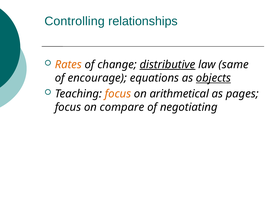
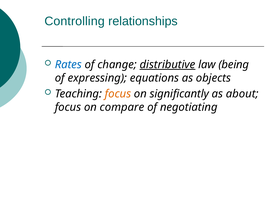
Rates colour: orange -> blue (68, 64)
same: same -> being (234, 64)
encourage: encourage -> expressing (97, 78)
objects underline: present -> none (213, 78)
arithmetical: arithmetical -> significantly (179, 94)
pages: pages -> about (242, 94)
